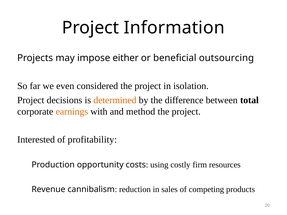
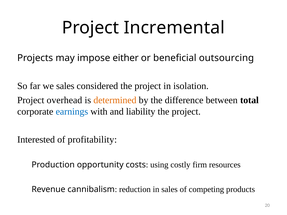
Information: Information -> Incremental (174, 28)
we even: even -> sales (65, 86)
decisions: decisions -> overhead (64, 100)
earnings colour: orange -> blue (72, 112)
method: method -> liability (141, 112)
